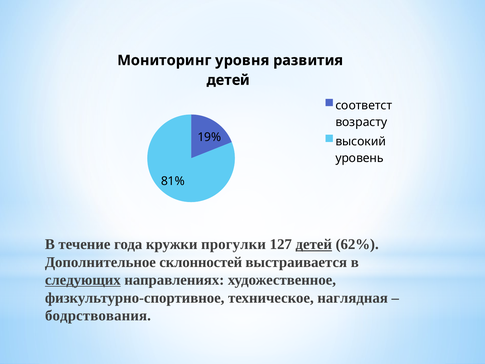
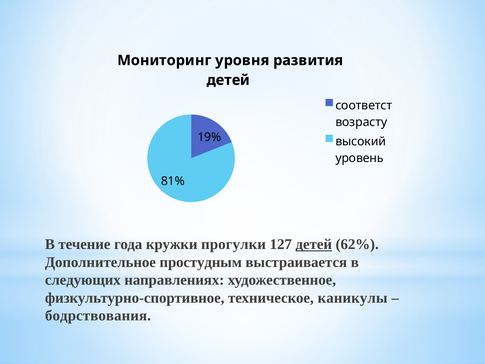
склонностей: склонностей -> простудным (201, 262)
следующих underline: present -> none (83, 280)
наглядная: наглядная -> каникулы (353, 298)
